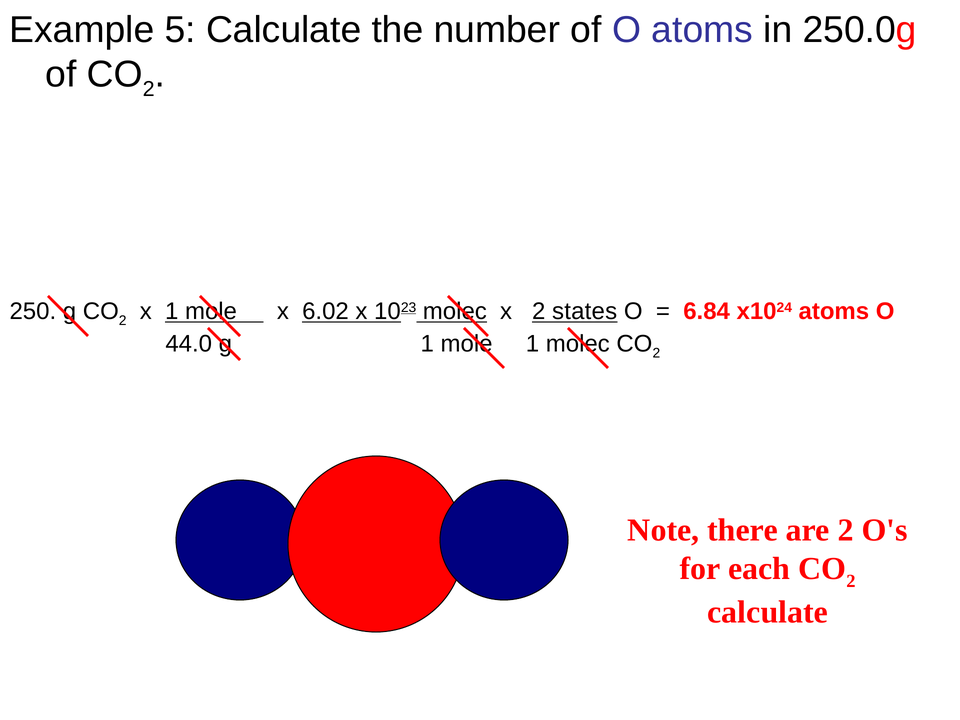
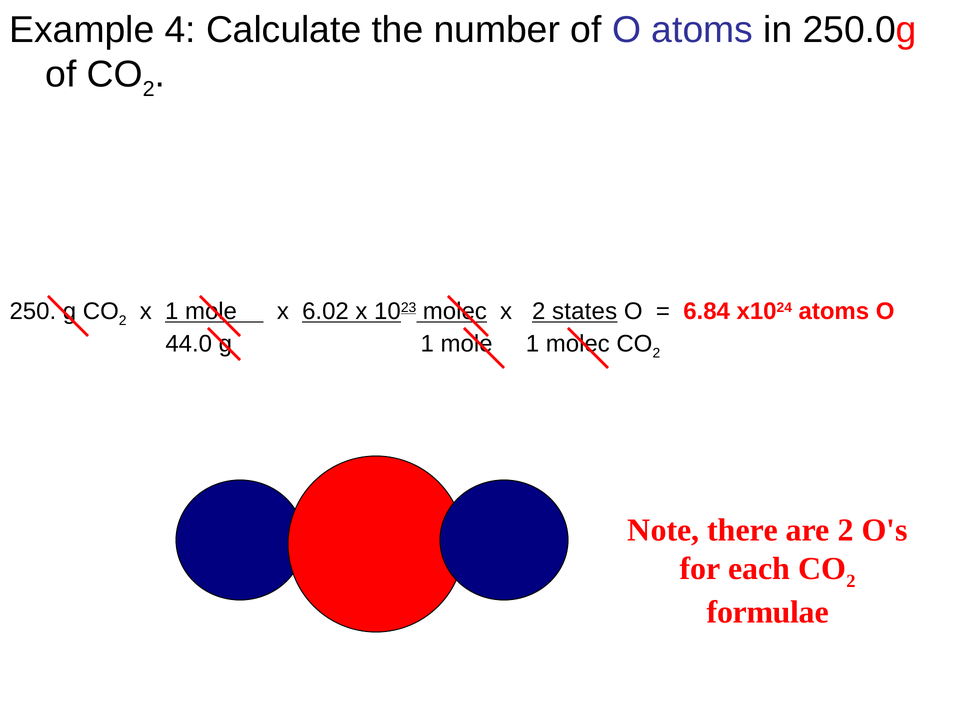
5: 5 -> 4 (180, 30)
calculate: calculate -> formulae (768, 612)
